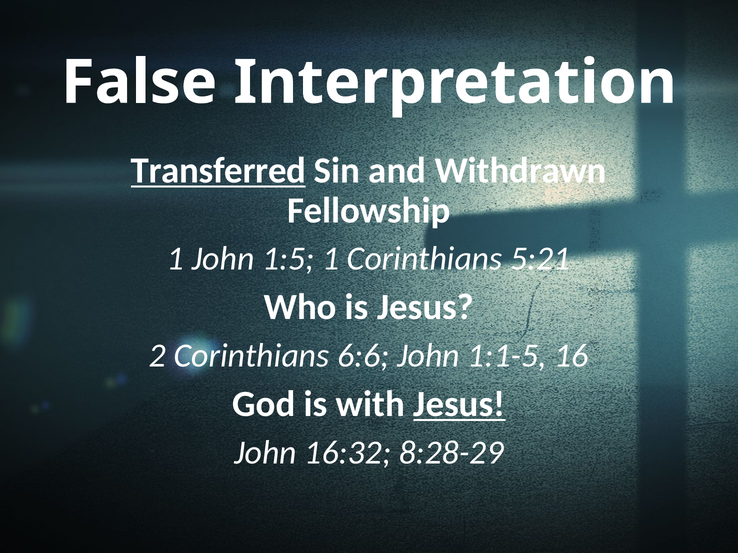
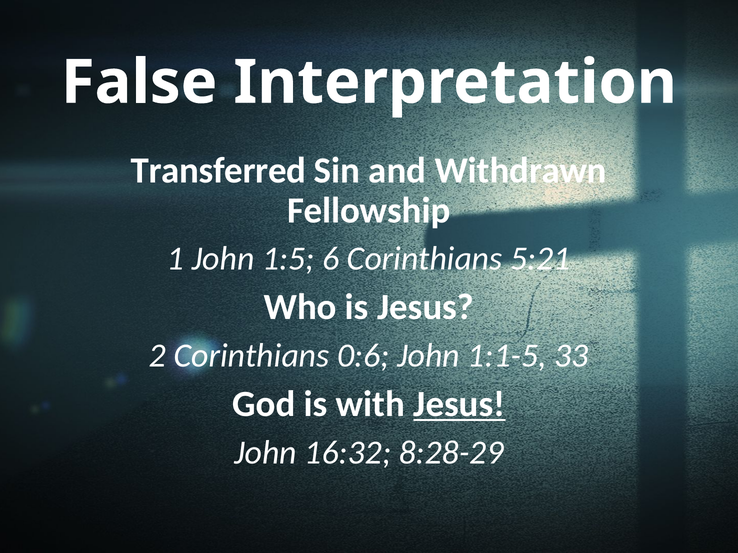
Transferred underline: present -> none (218, 171)
1:5 1: 1 -> 6 (331, 259)
6:6: 6:6 -> 0:6 (363, 356)
16: 16 -> 33 (571, 356)
